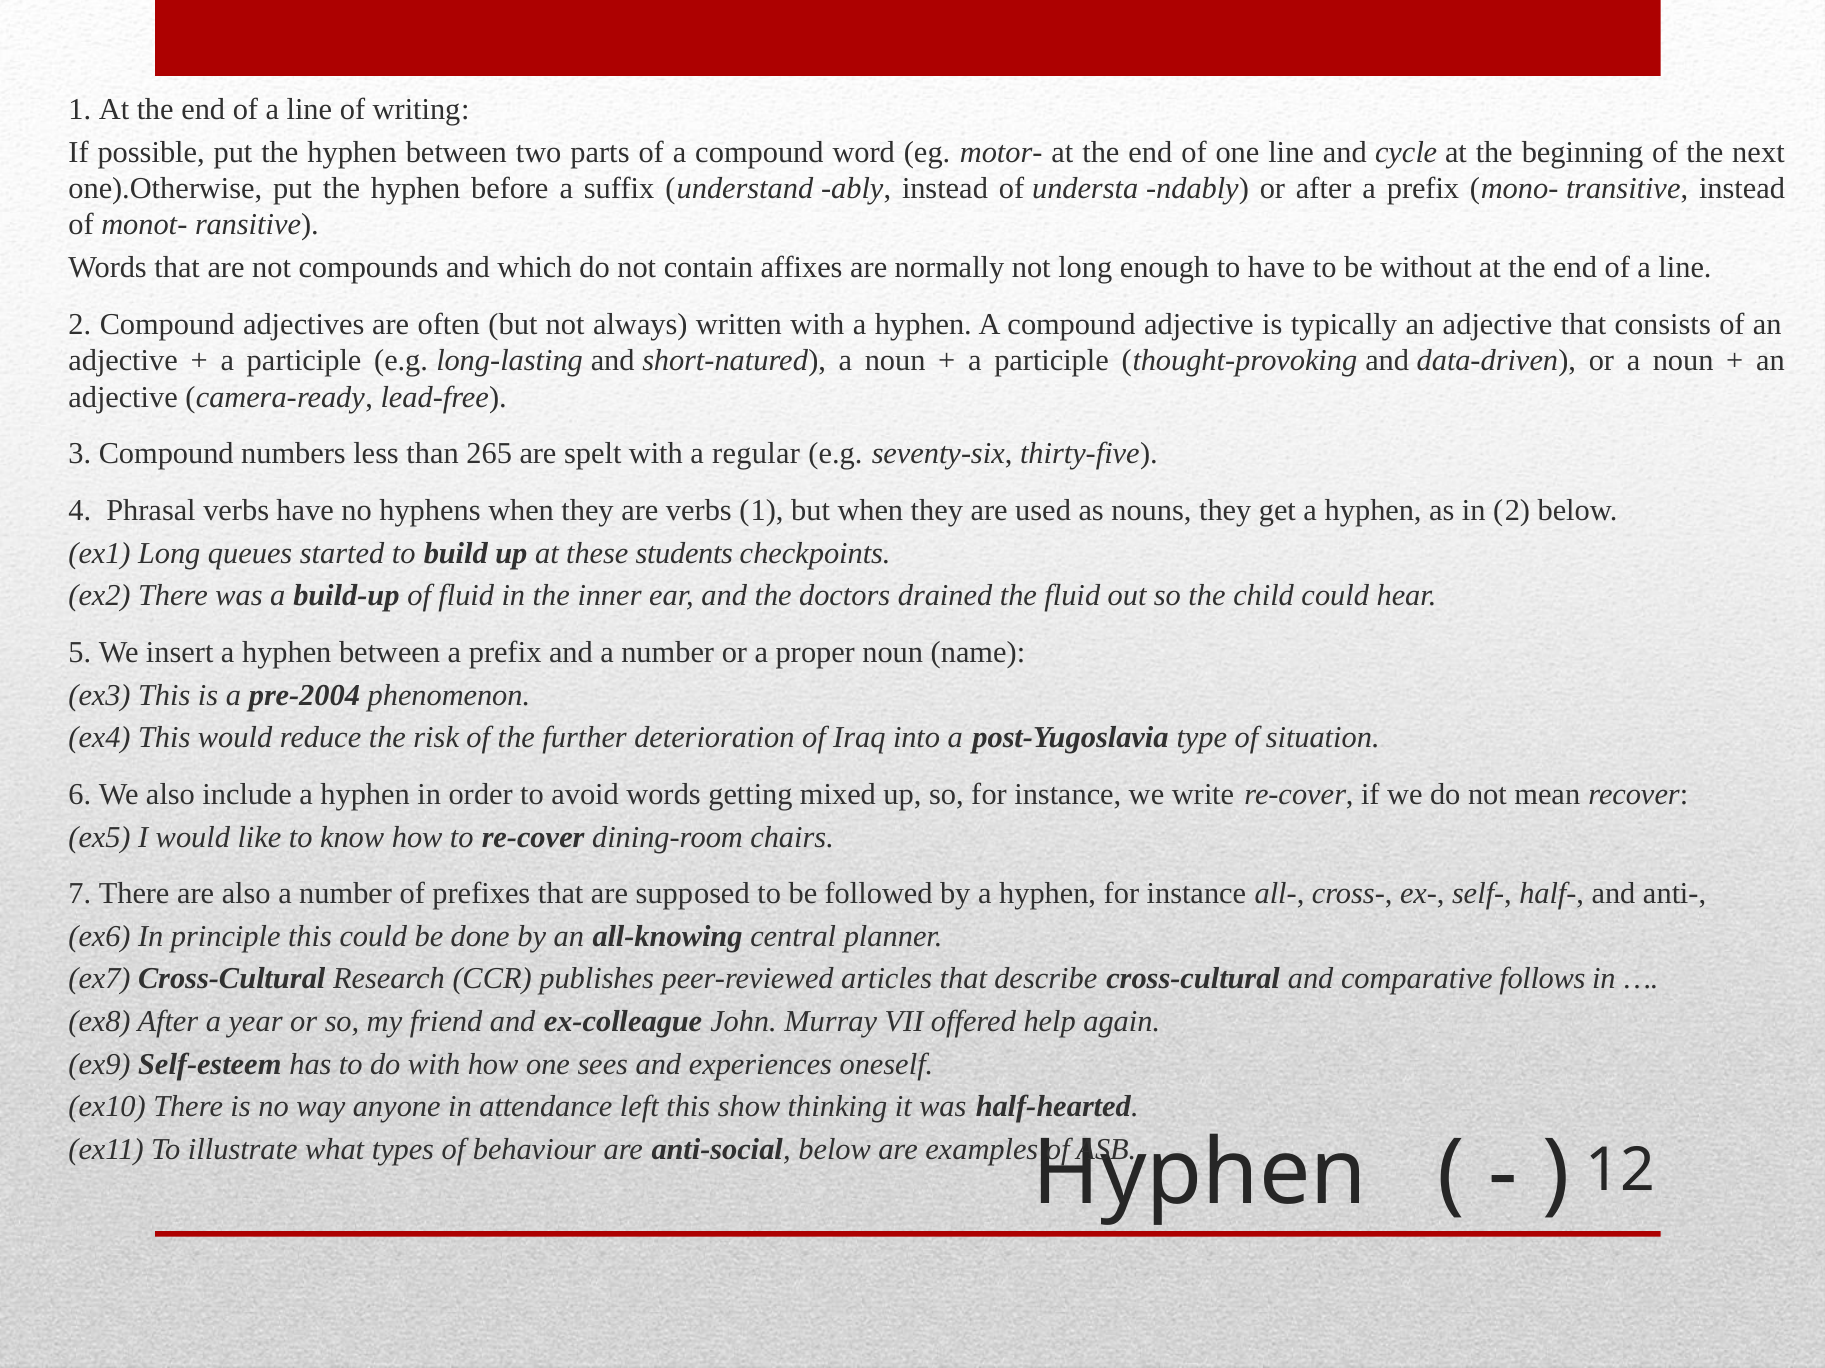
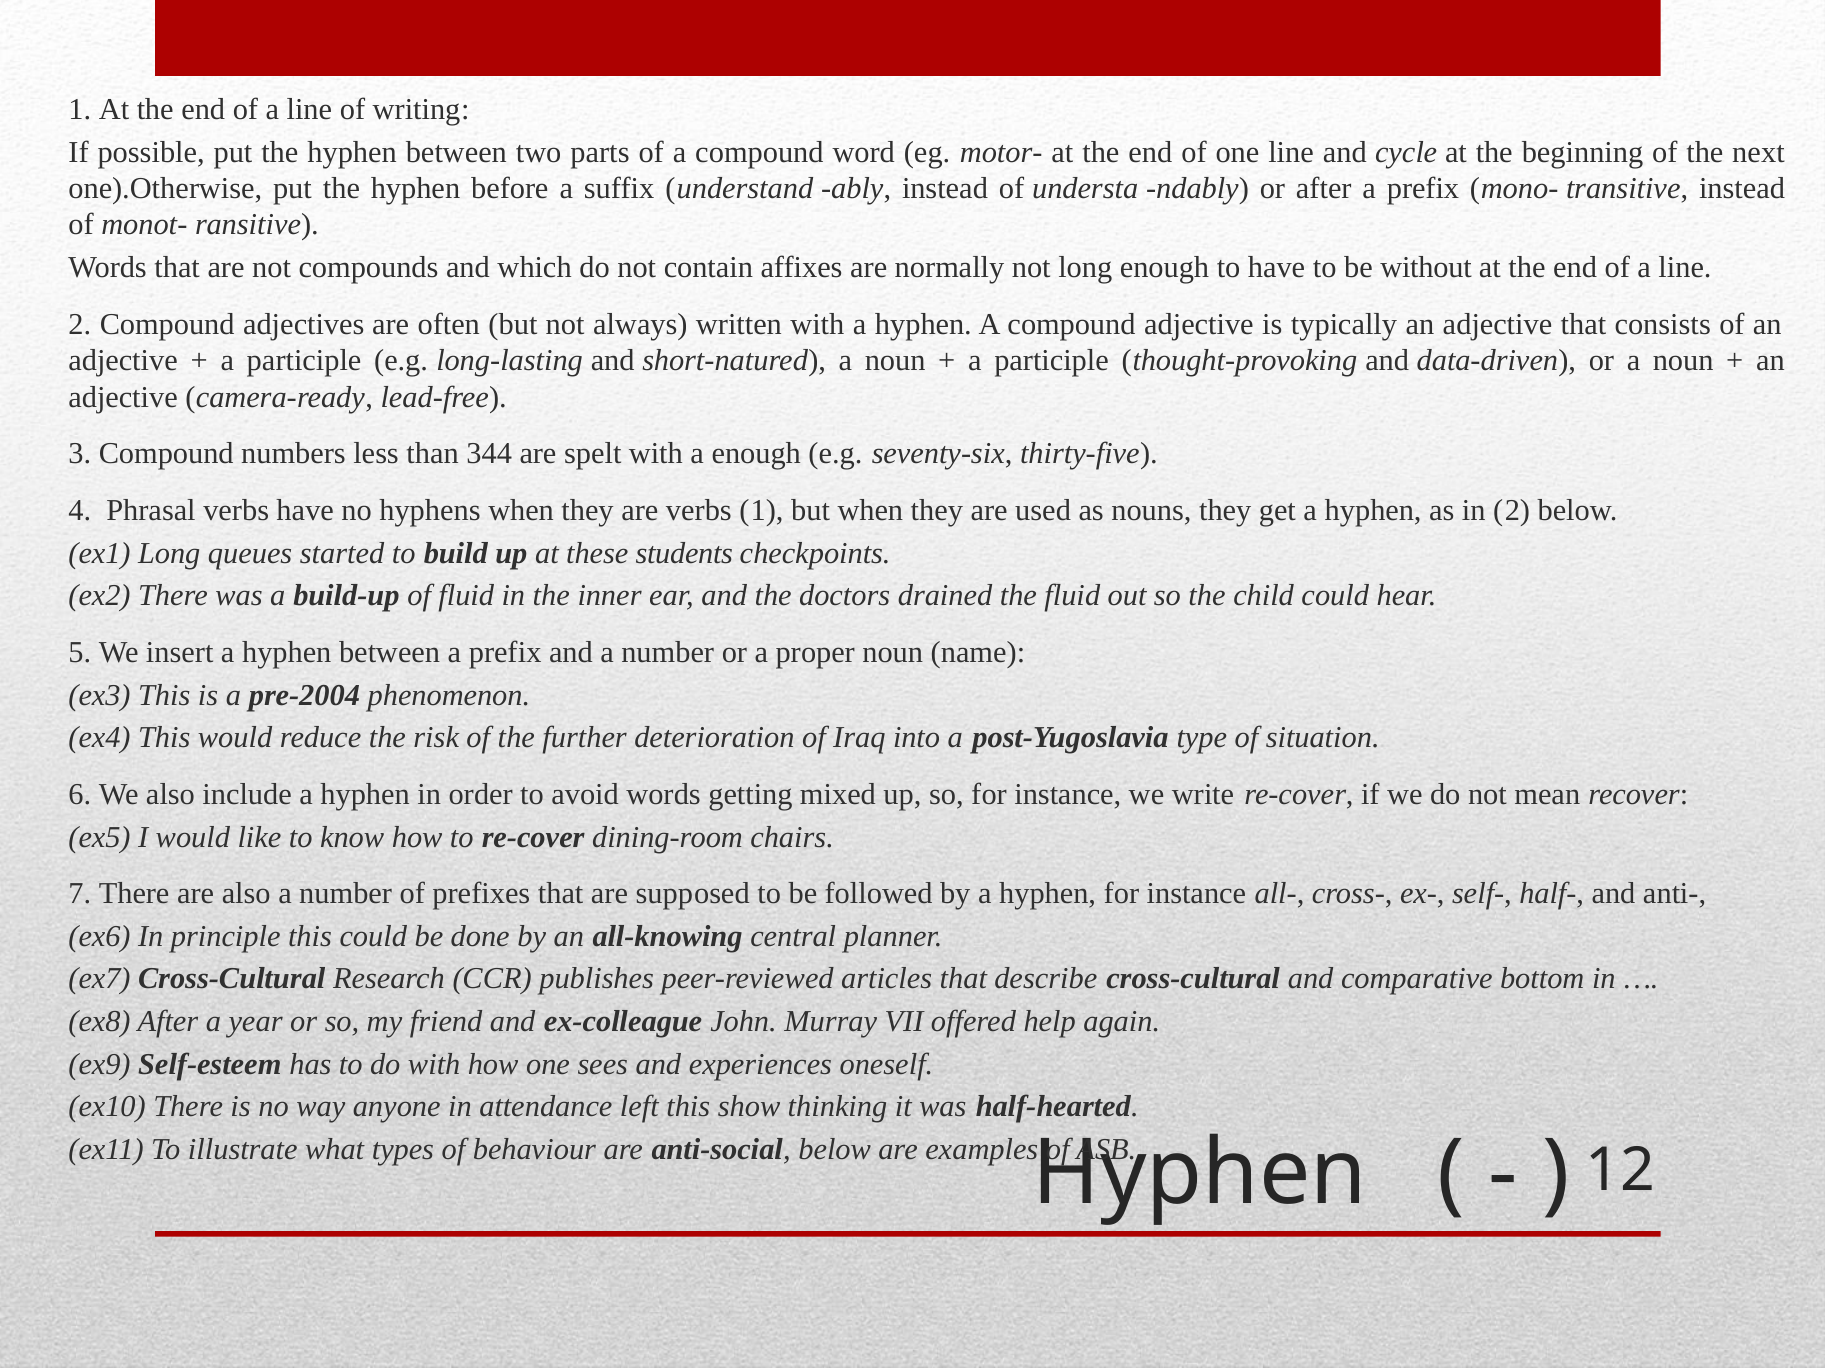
265: 265 -> 344 (489, 454)
a regular: regular -> enough (756, 454)
follows: follows -> bottom (1542, 979)
